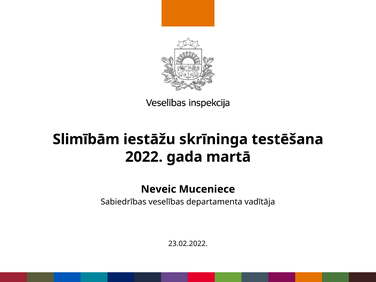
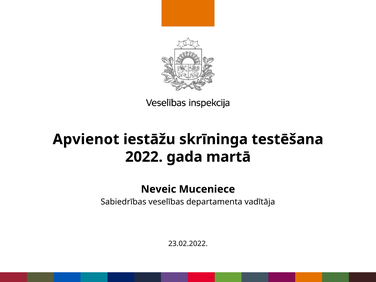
Slimībām: Slimībām -> Apvienot (86, 139)
